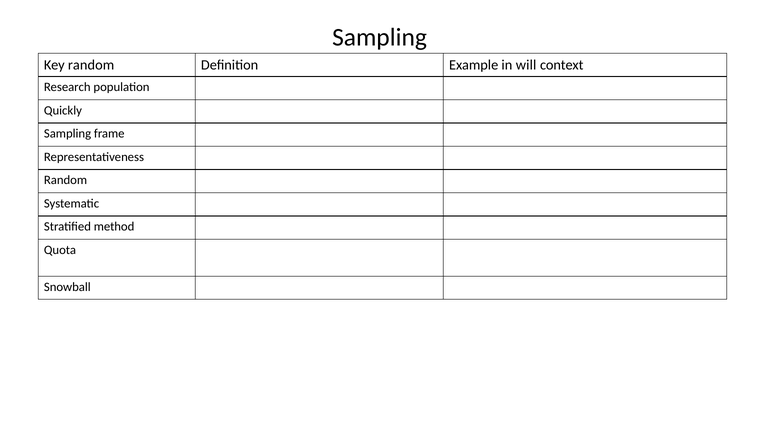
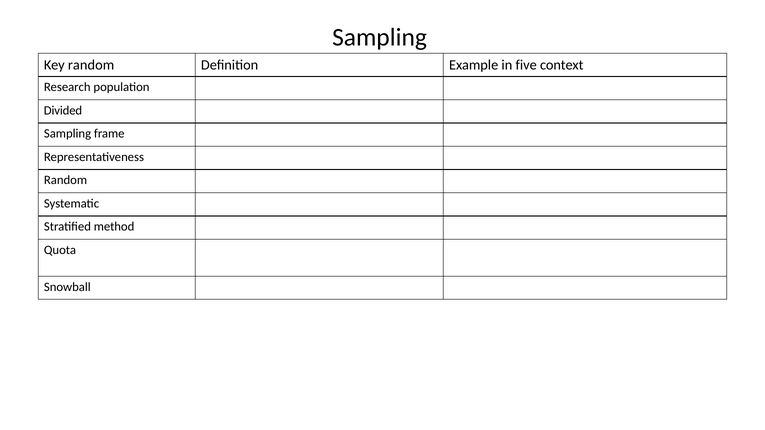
will: will -> five (526, 65)
Quickly: Quickly -> Divided (63, 111)
